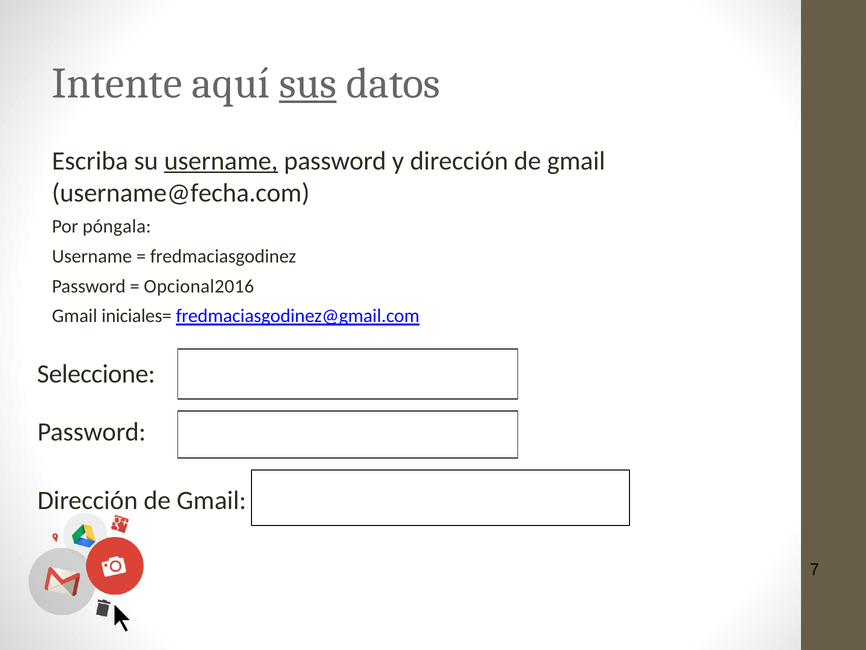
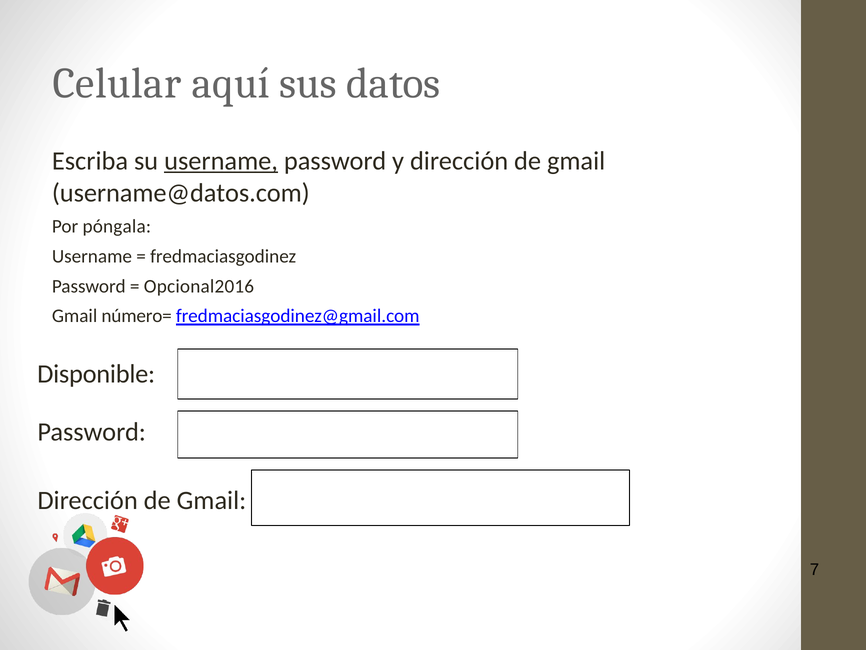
Intente: Intente -> Celular (117, 83)
sus underline: present -> none (308, 83)
username@fecha.com: username@fecha.com -> username@datos.com (181, 193)
iniciales=: iniciales= -> número= (137, 316)
Seleccione: Seleccione -> Disponible (96, 374)
